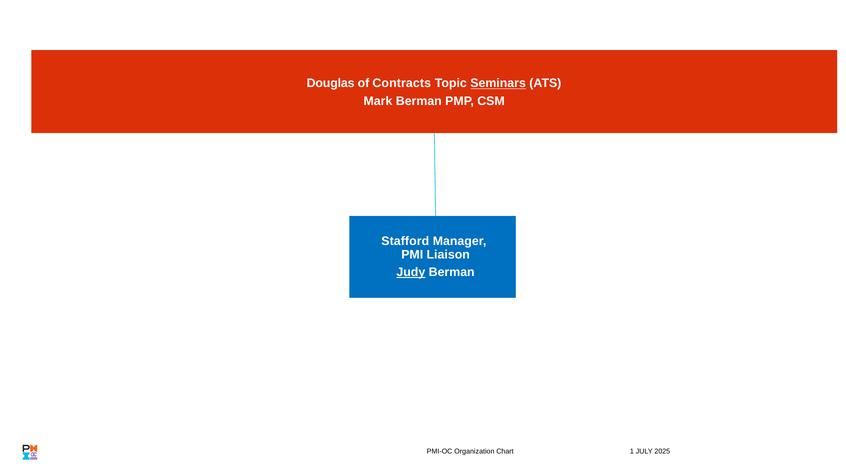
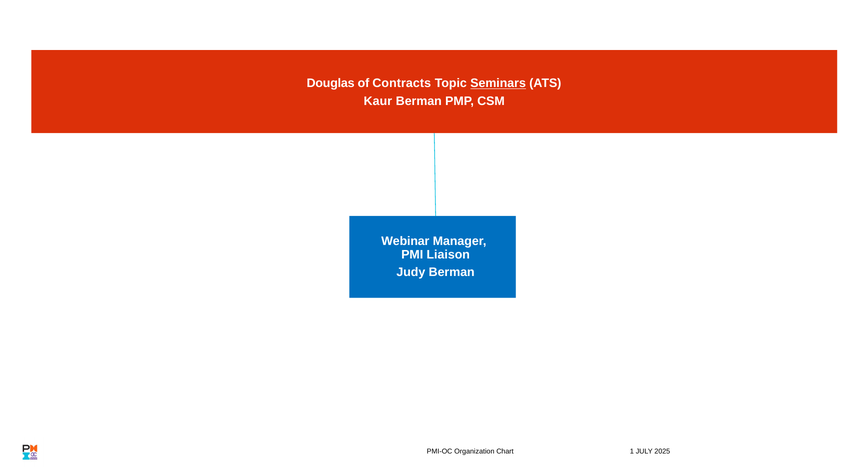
Mark: Mark -> Kaur (378, 101)
Stafford: Stafford -> Webinar (405, 241)
Judy underline: present -> none (411, 272)
